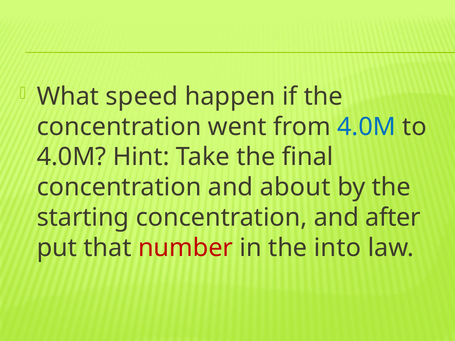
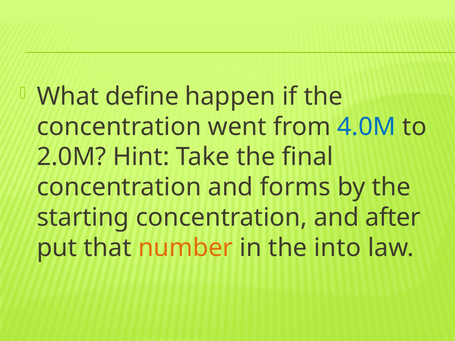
speed: speed -> define (142, 96)
4.0M: 4.0M -> 2.0M (71, 157)
about: about -> forms (295, 187)
number colour: red -> orange (186, 248)
